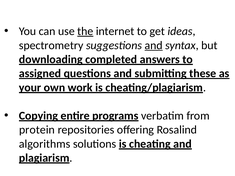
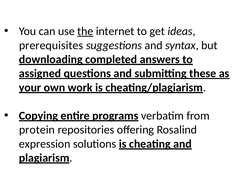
spectrometry: spectrometry -> prerequisites (51, 45)
and underline: present -> none (154, 45)
algorithms: algorithms -> expression (45, 144)
